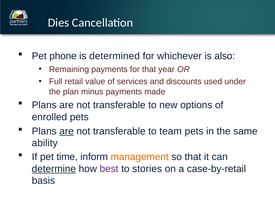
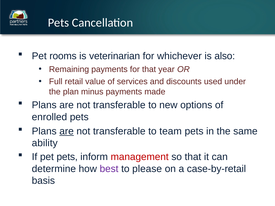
Dies: Dies -> Pets (58, 23)
phone: phone -> rooms (63, 56)
determined: determined -> veterinarian (115, 56)
pet time: time -> pets (67, 157)
management colour: orange -> red (140, 157)
determine underline: present -> none (54, 169)
stories: stories -> please (147, 169)
